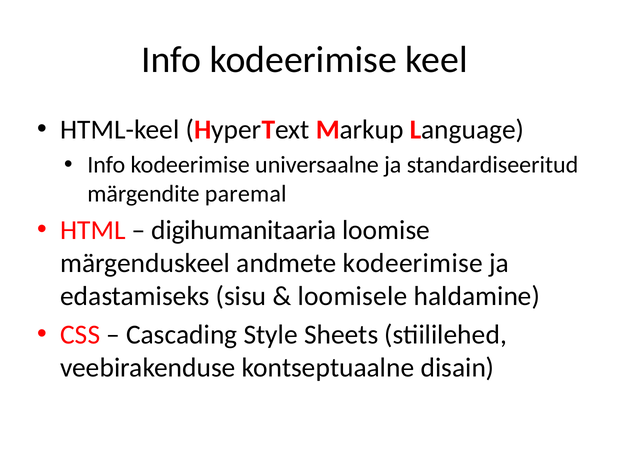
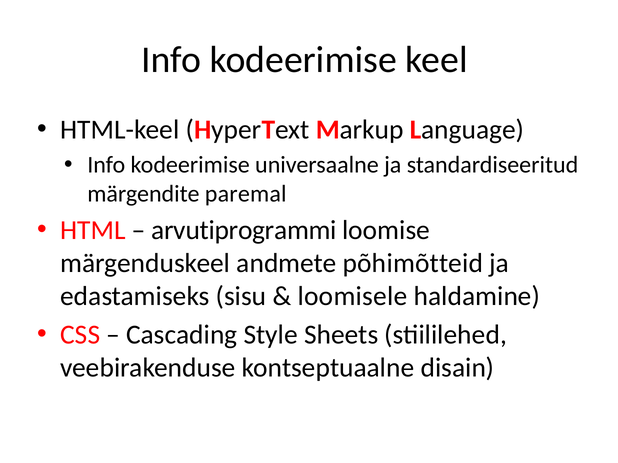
digihumanitaaria: digihumanitaaria -> arvutiprogrammi (244, 231)
andmete kodeerimise: kodeerimise -> põhimõtteid (413, 264)
